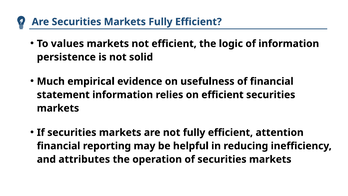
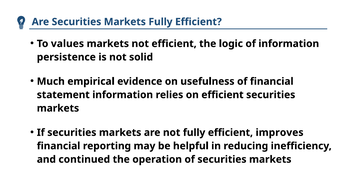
attention: attention -> improves (280, 132)
attributes: attributes -> continued (84, 159)
